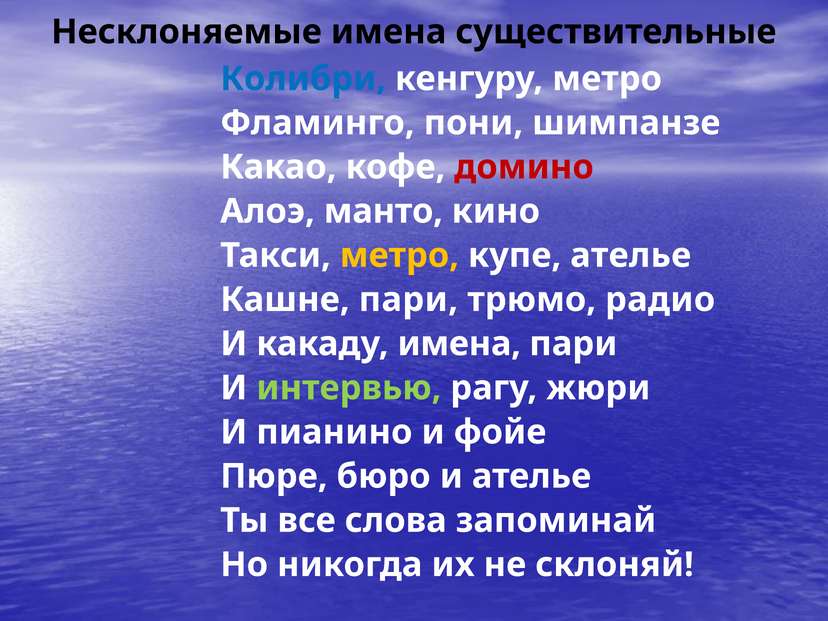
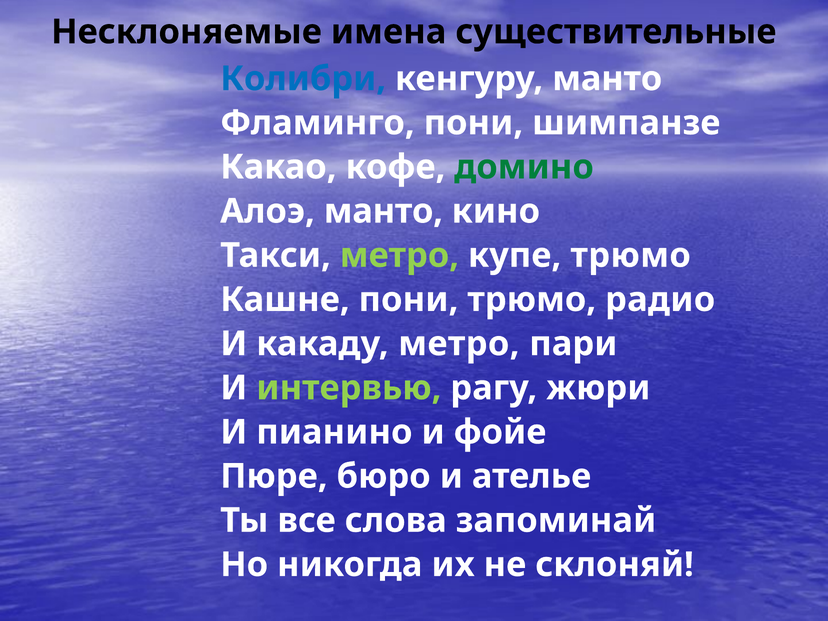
кенгуру метро: метро -> манто (607, 79)
домино colour: red -> green (524, 167)
метро colour: yellow -> light green (399, 255)
купе ателье: ателье -> трюмо (631, 255)
Кашне пари: пари -> пони (408, 300)
какаду имена: имена -> метро (459, 344)
